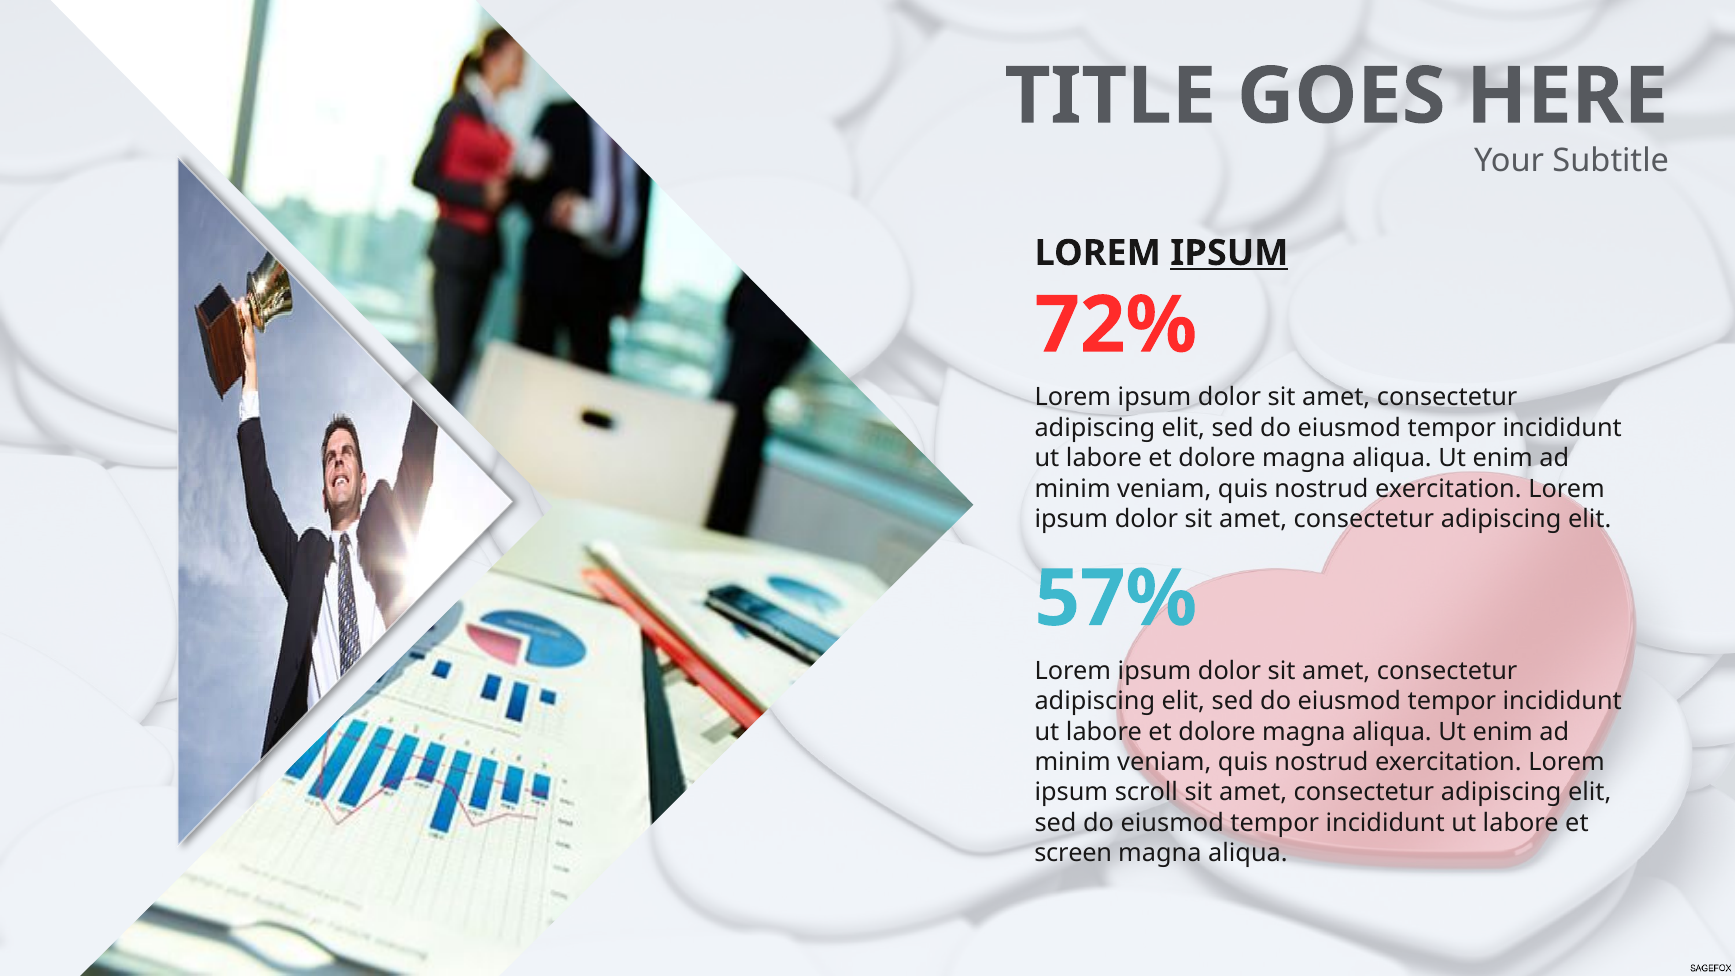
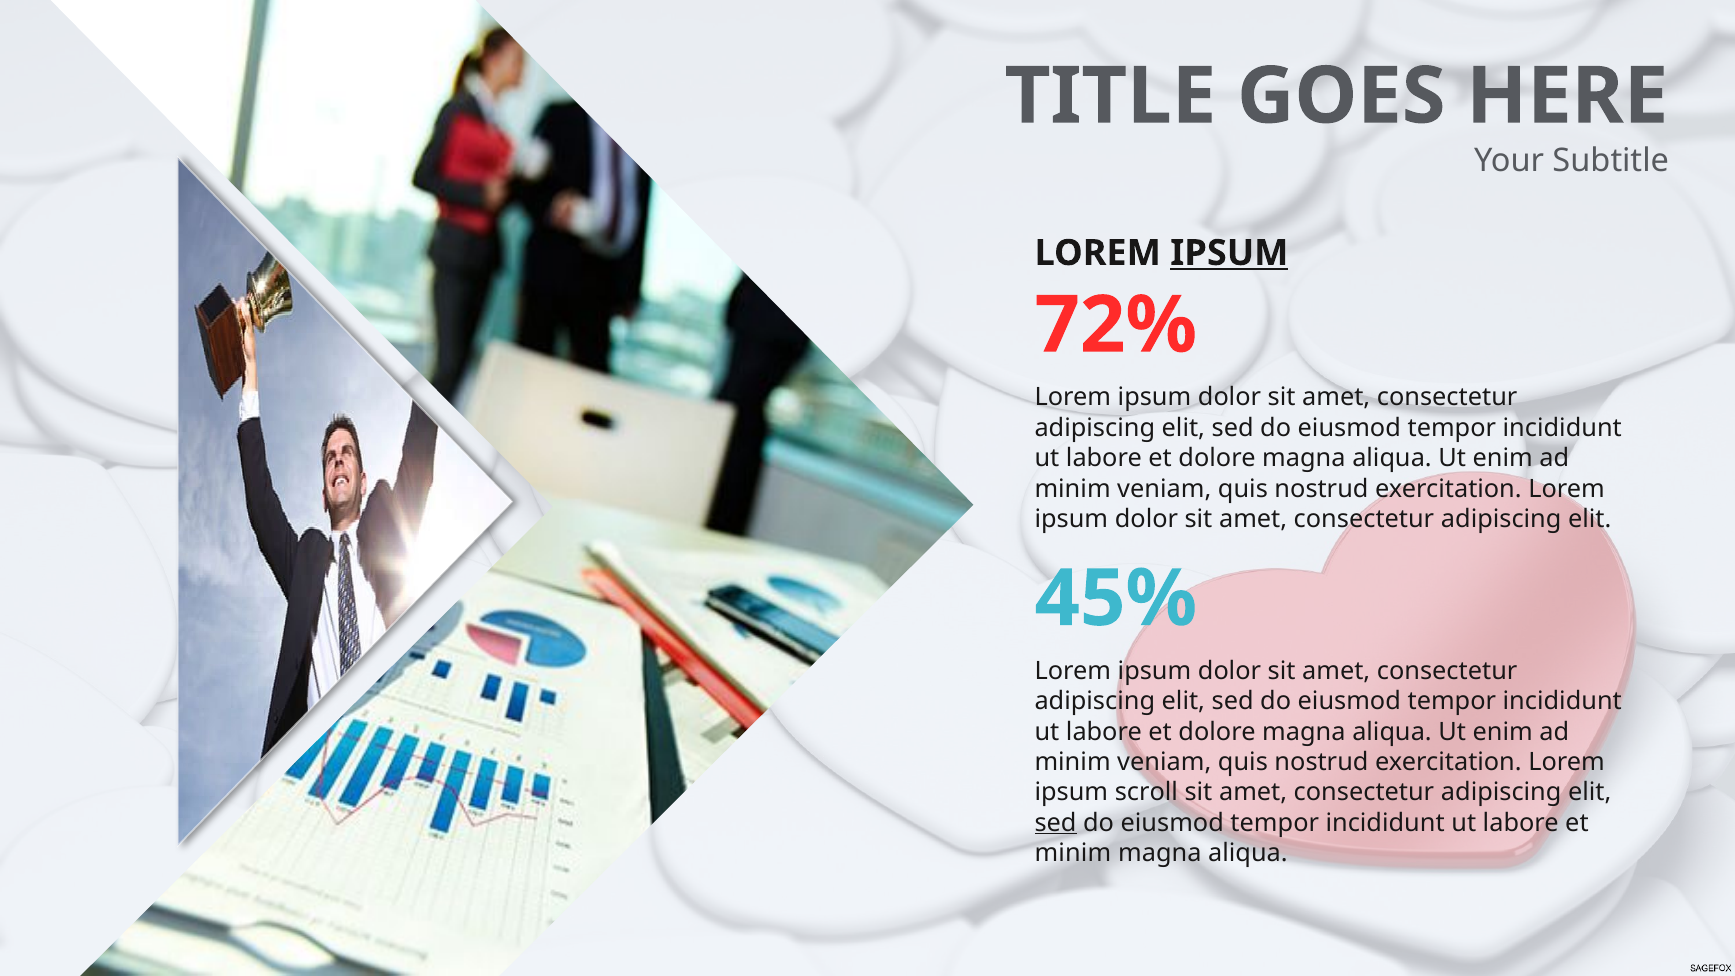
57%: 57% -> 45% (1116, 599)
sed underline: none -> present (1056, 823)
screen: screen -> minim (1073, 853)
